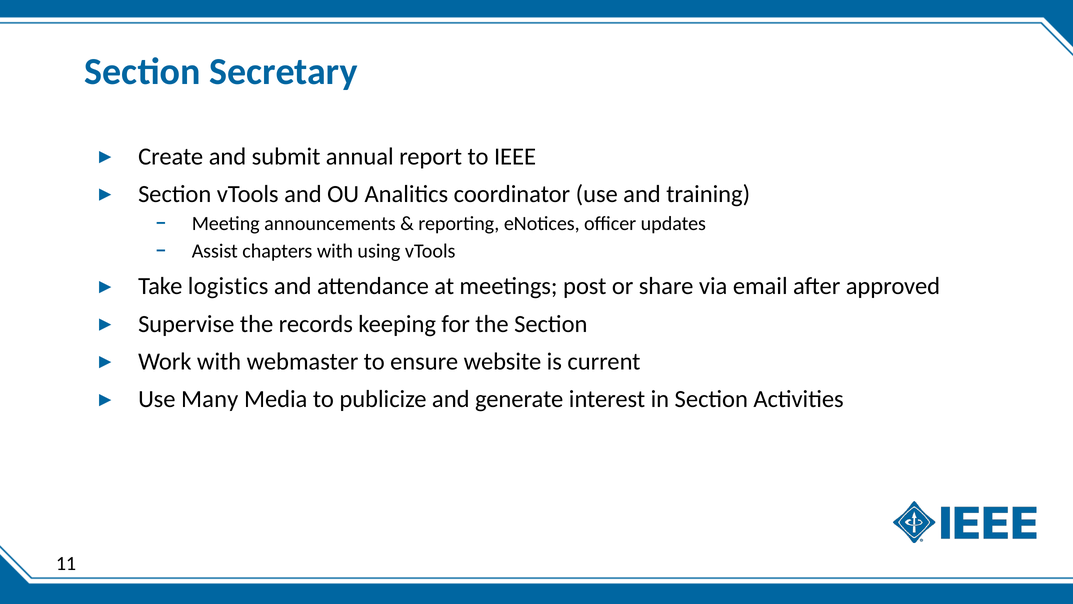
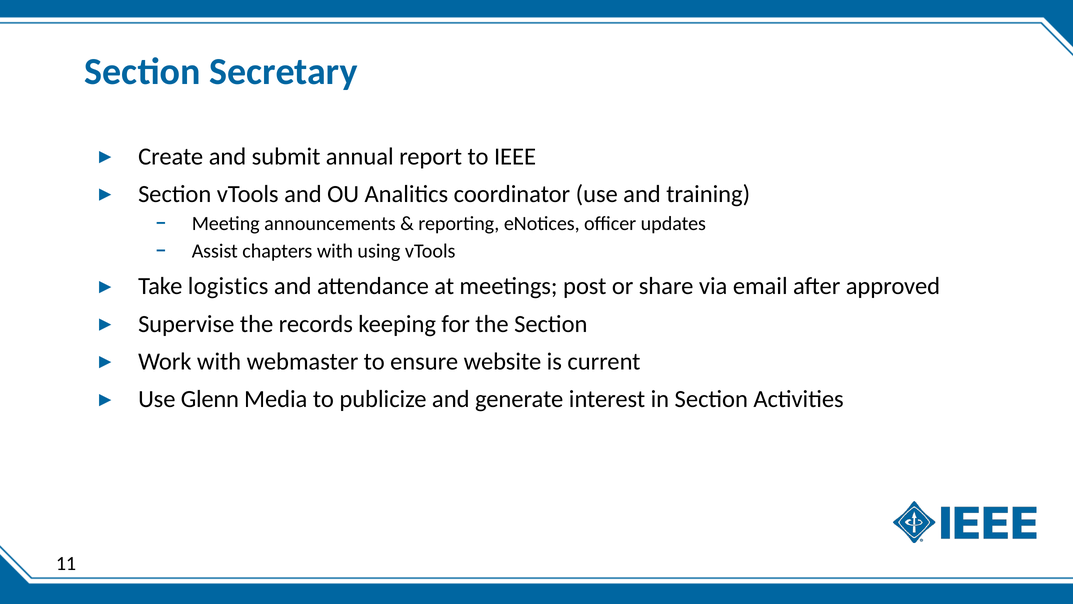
Many: Many -> Glenn (210, 399)
